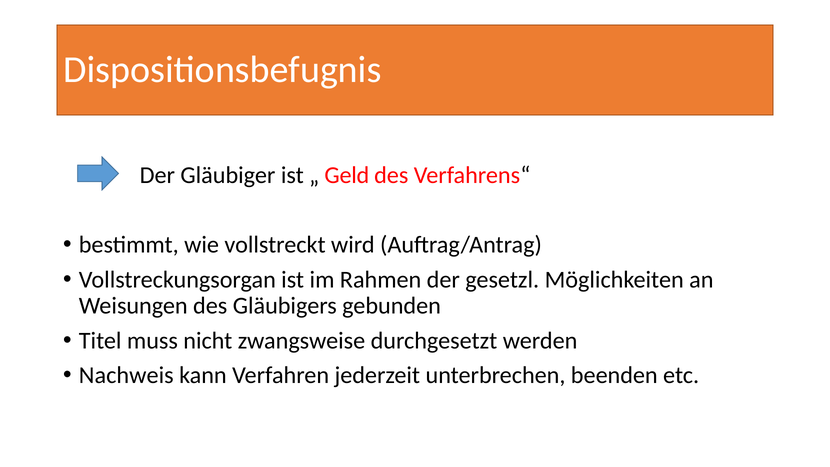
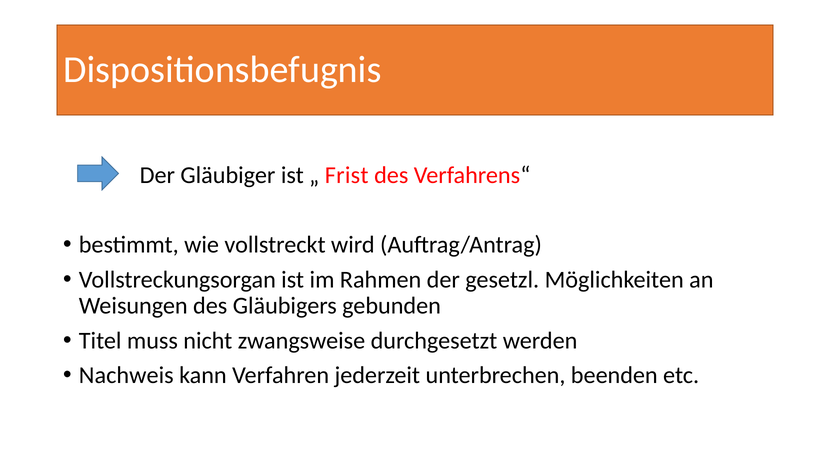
Geld: Geld -> Frist (347, 175)
